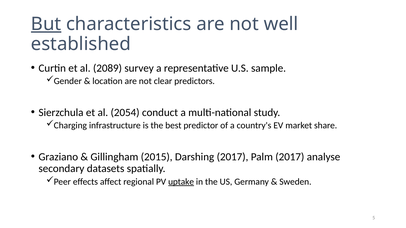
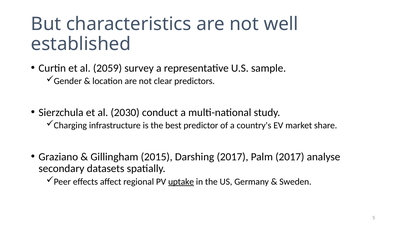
But underline: present -> none (46, 24)
2089: 2089 -> 2059 (108, 68)
2054: 2054 -> 2030 (125, 113)
